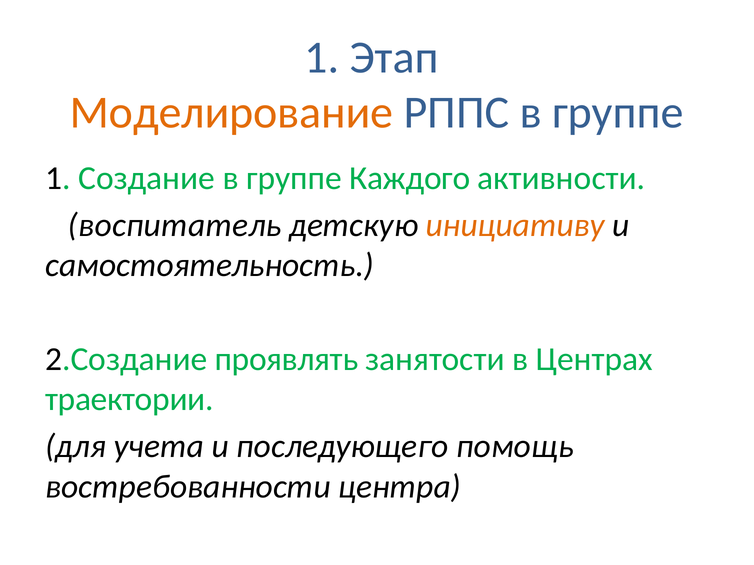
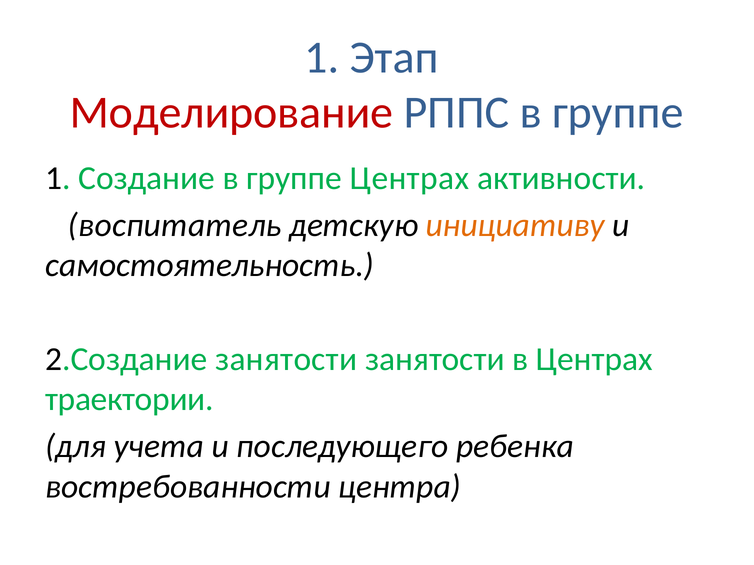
Моделирование colour: orange -> red (232, 113)
группе Каждого: Каждого -> Центрах (409, 178)
2.Создание проявлять: проявлять -> занятости (286, 360)
помощь: помощь -> ребенка (515, 447)
